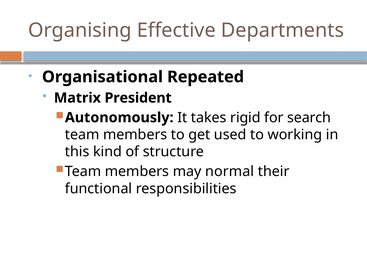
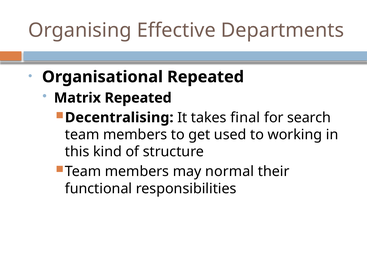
Matrix President: President -> Repeated (138, 98)
Autonomously: Autonomously -> Decentralising (119, 118)
rigid: rigid -> final (245, 118)
